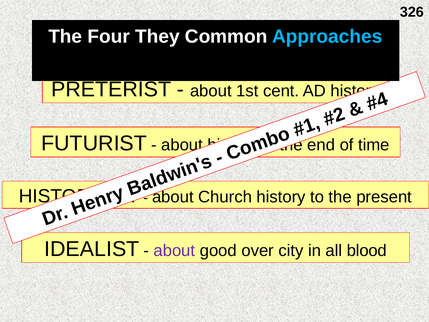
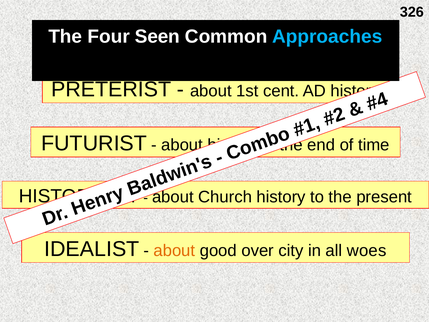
They: They -> Seen (157, 36)
about colour: purple -> orange (174, 250)
blood: blood -> woes (367, 250)
